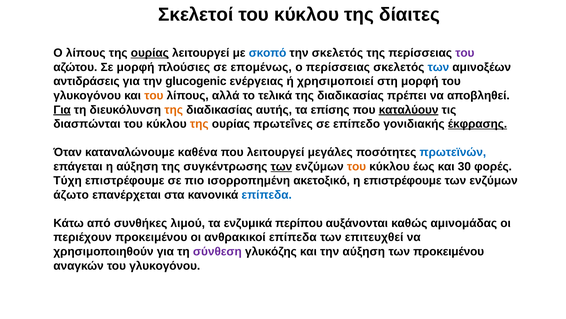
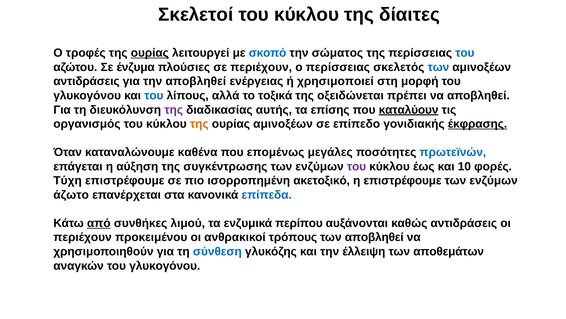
Ο λίπους: λίπους -> τροφές (86, 53)
την σκελετός: σκελετός -> σώματος (337, 53)
του colour: purple -> blue (465, 53)
Σε μορφή: μορφή -> ένζυμα (136, 67)
σε επομένως: επομένως -> περιέχουν (261, 67)
την glucogenic: glucogenic -> αποβληθεί (196, 81)
του colour: orange -> blue (154, 95)
τελικά: τελικά -> τοξικά (275, 95)
διαδικασίας: διαδικασίας -> οξειδώνεται (351, 95)
Για underline: present -> none (62, 110)
της colour: orange -> purple (174, 110)
διασπώνται: διασπώνται -> οργανισμός (87, 124)
ουρίας πρωτεΐνες: πρωτεΐνες -> αμινοξέων (283, 124)
που λειτουργεί: λειτουργεί -> επομένως (276, 152)
των underline: present -> none (281, 166)
του colour: orange -> purple (356, 166)
30: 30 -> 10 (464, 166)
από underline: none -> present (99, 223)
καθώς αμινομάδας: αμινομάδας -> αντιδράσεις (464, 223)
ανθρακικοί επίπεδα: επίπεδα -> τρόπους (293, 237)
των επιτευχθεί: επιτευχθεί -> αποβληθεί (374, 237)
σύνθεση colour: purple -> blue (217, 251)
την αύξηση: αύξηση -> έλλειψη (364, 251)
των προκειμένου: προκειμένου -> αποθεμάτων (449, 251)
